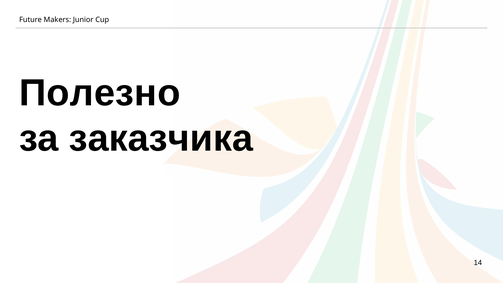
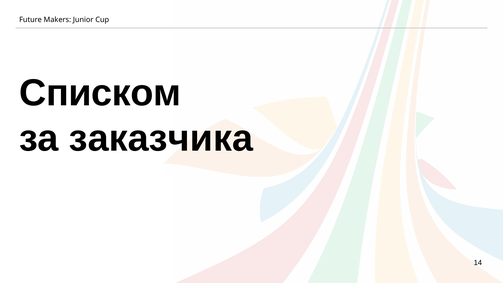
Полезно: Полезно -> Списком (100, 93)
